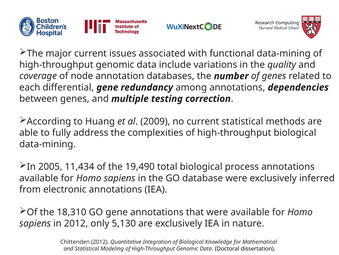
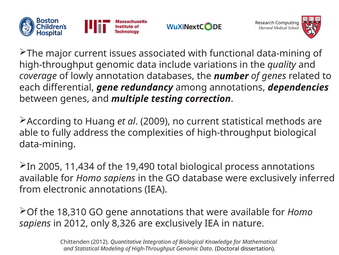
node: node -> lowly (82, 76)
5,130: 5,130 -> 8,326 (124, 223)
